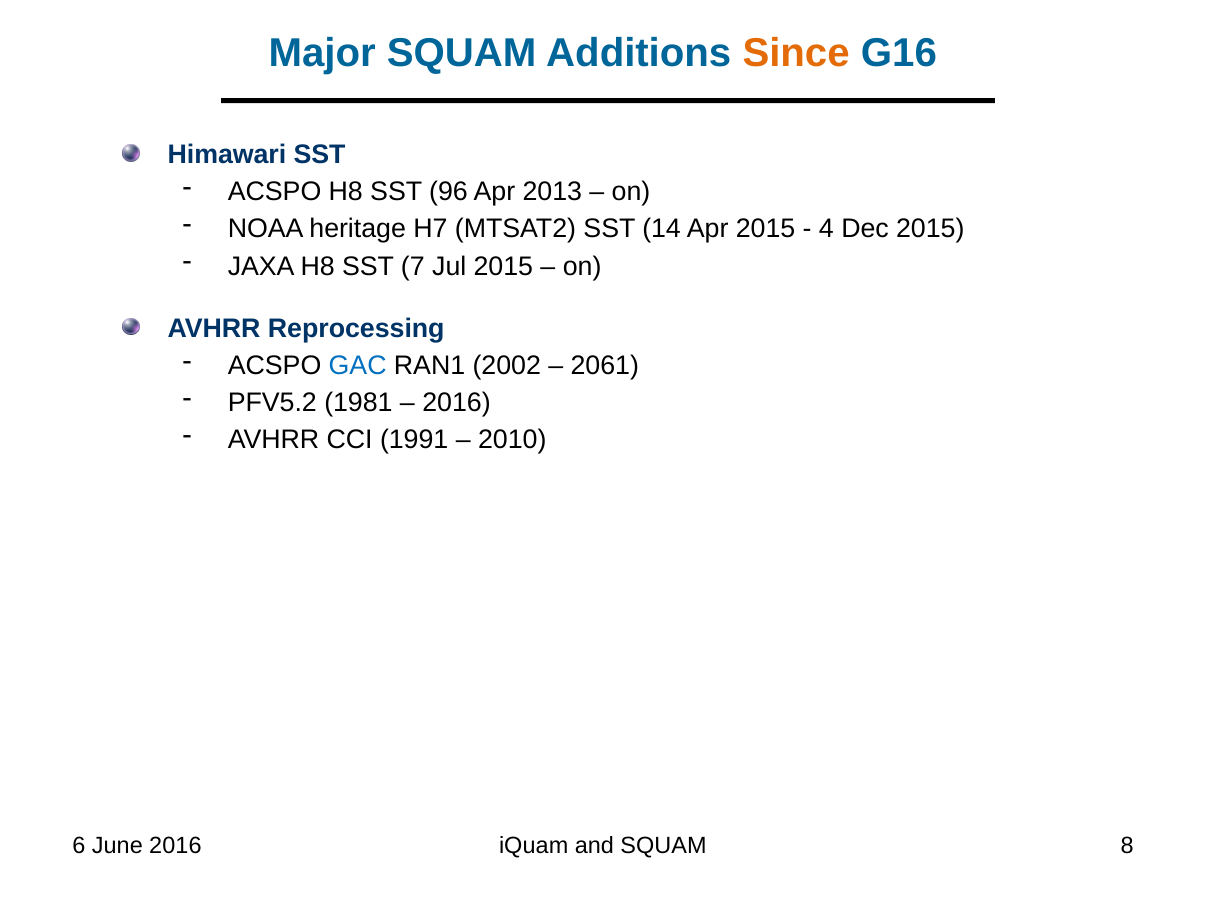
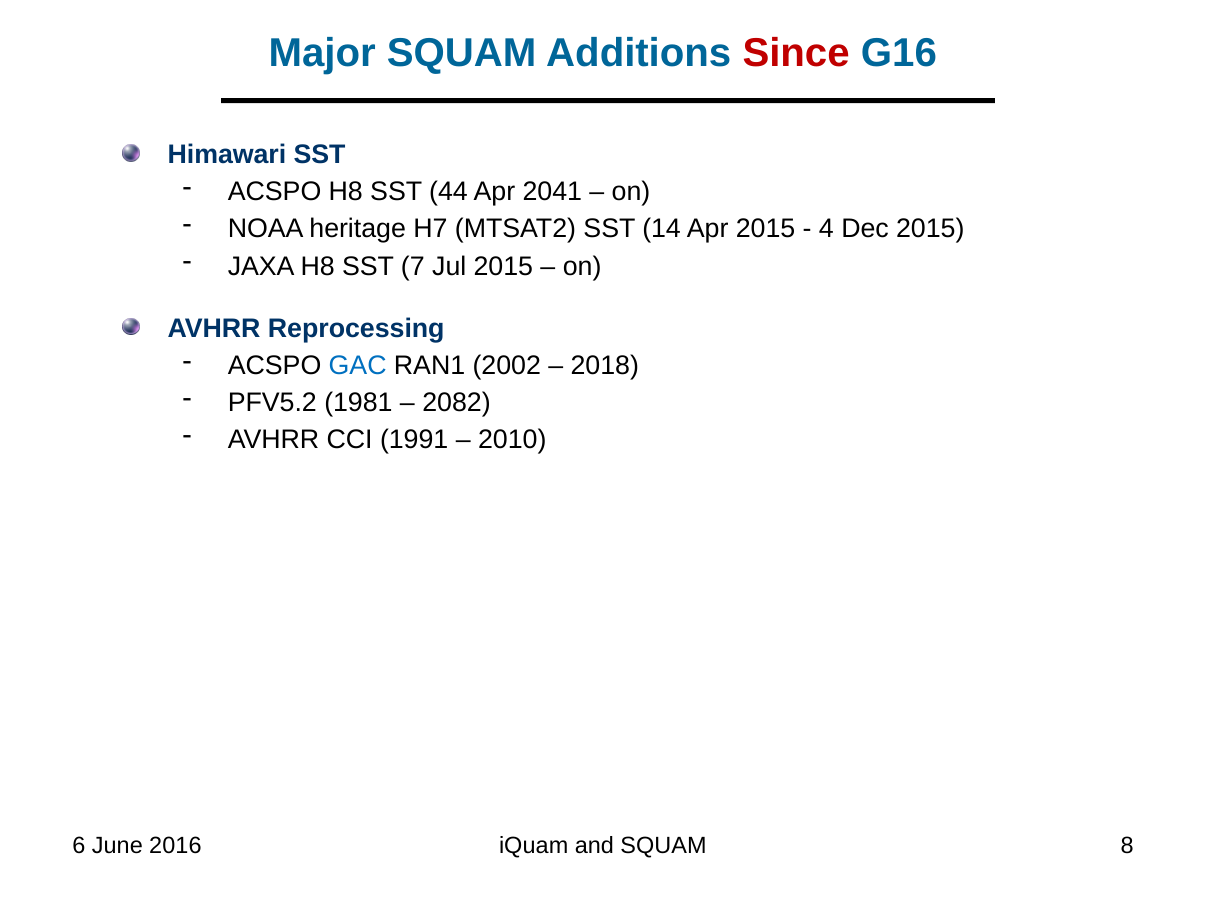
Since colour: orange -> red (796, 53)
96: 96 -> 44 (448, 192)
2013: 2013 -> 2041 (552, 192)
2061: 2061 -> 2018 (605, 365)
2016: 2016 -> 2082 (456, 403)
